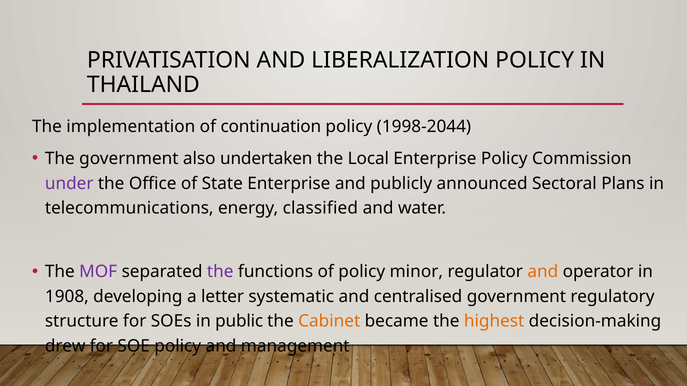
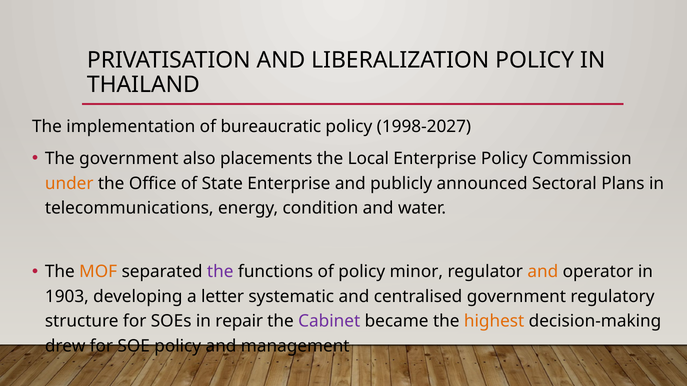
continuation: continuation -> bureaucratic (271, 127)
1998-2044: 1998-2044 -> 1998-2027 (424, 127)
undertaken: undertaken -> placements (266, 159)
under colour: purple -> orange (69, 184)
classified: classified -> condition (320, 208)
MOF colour: purple -> orange (98, 272)
1908: 1908 -> 1903 (67, 297)
public: public -> repair (239, 322)
Cabinet colour: orange -> purple (329, 322)
